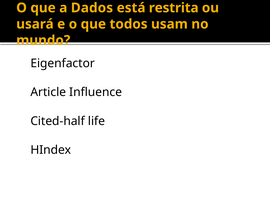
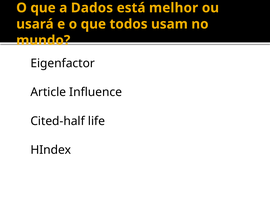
restrita: restrita -> melhor (174, 8)
